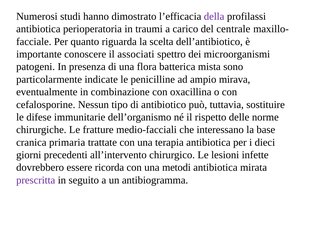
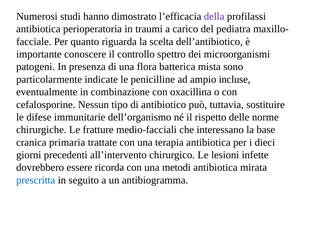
centrale: centrale -> pediatra (233, 29)
associati: associati -> controllo (136, 54)
mirava: mirava -> incluse (235, 79)
prescritta colour: purple -> blue (36, 180)
